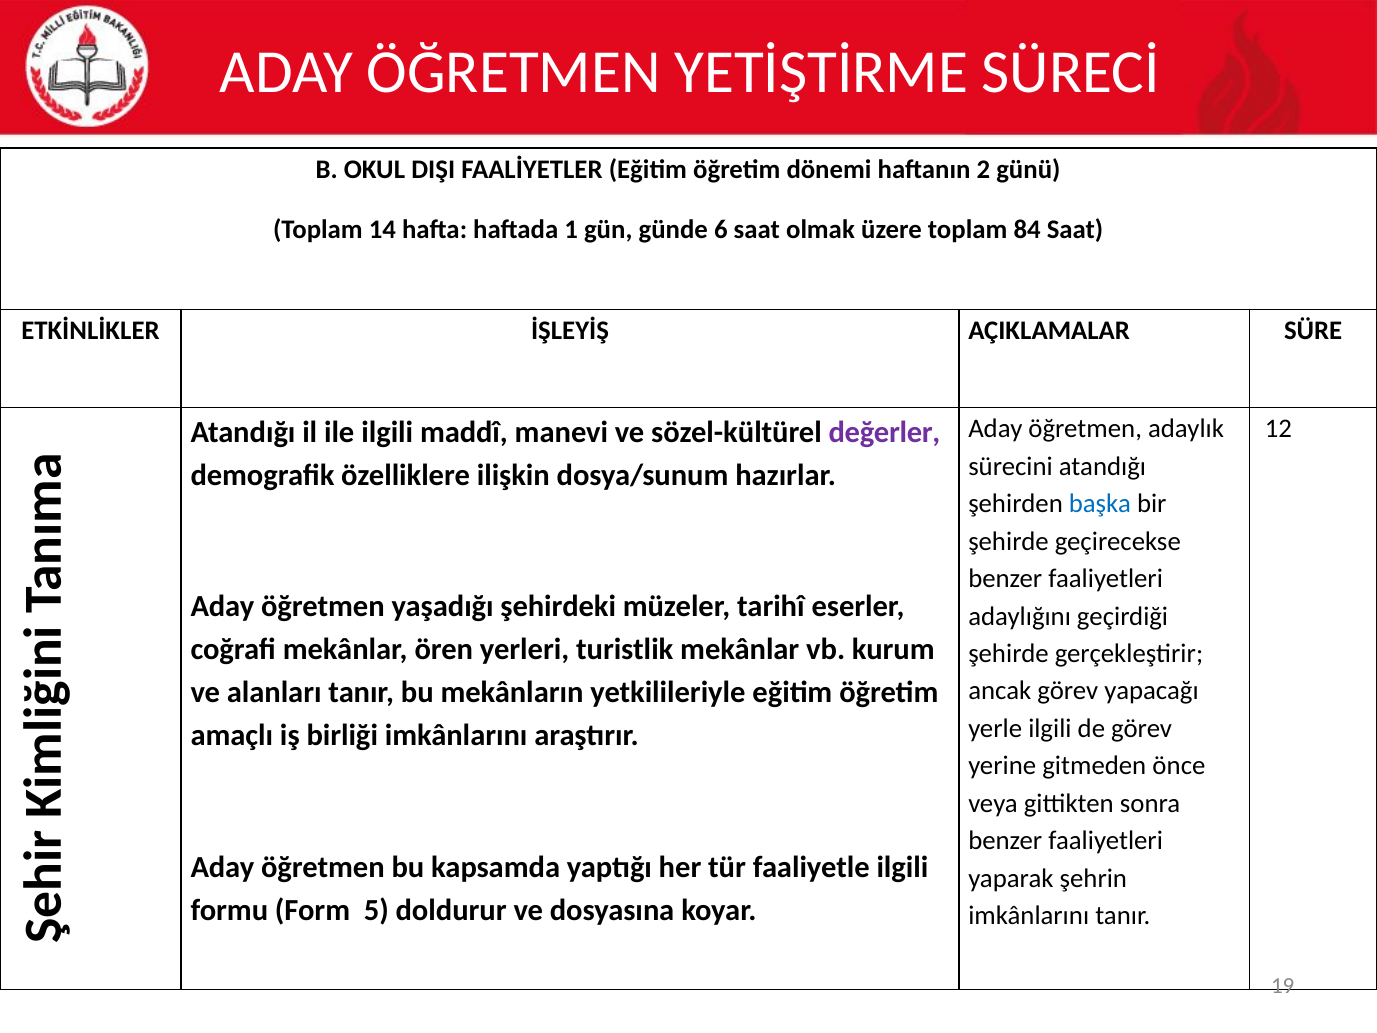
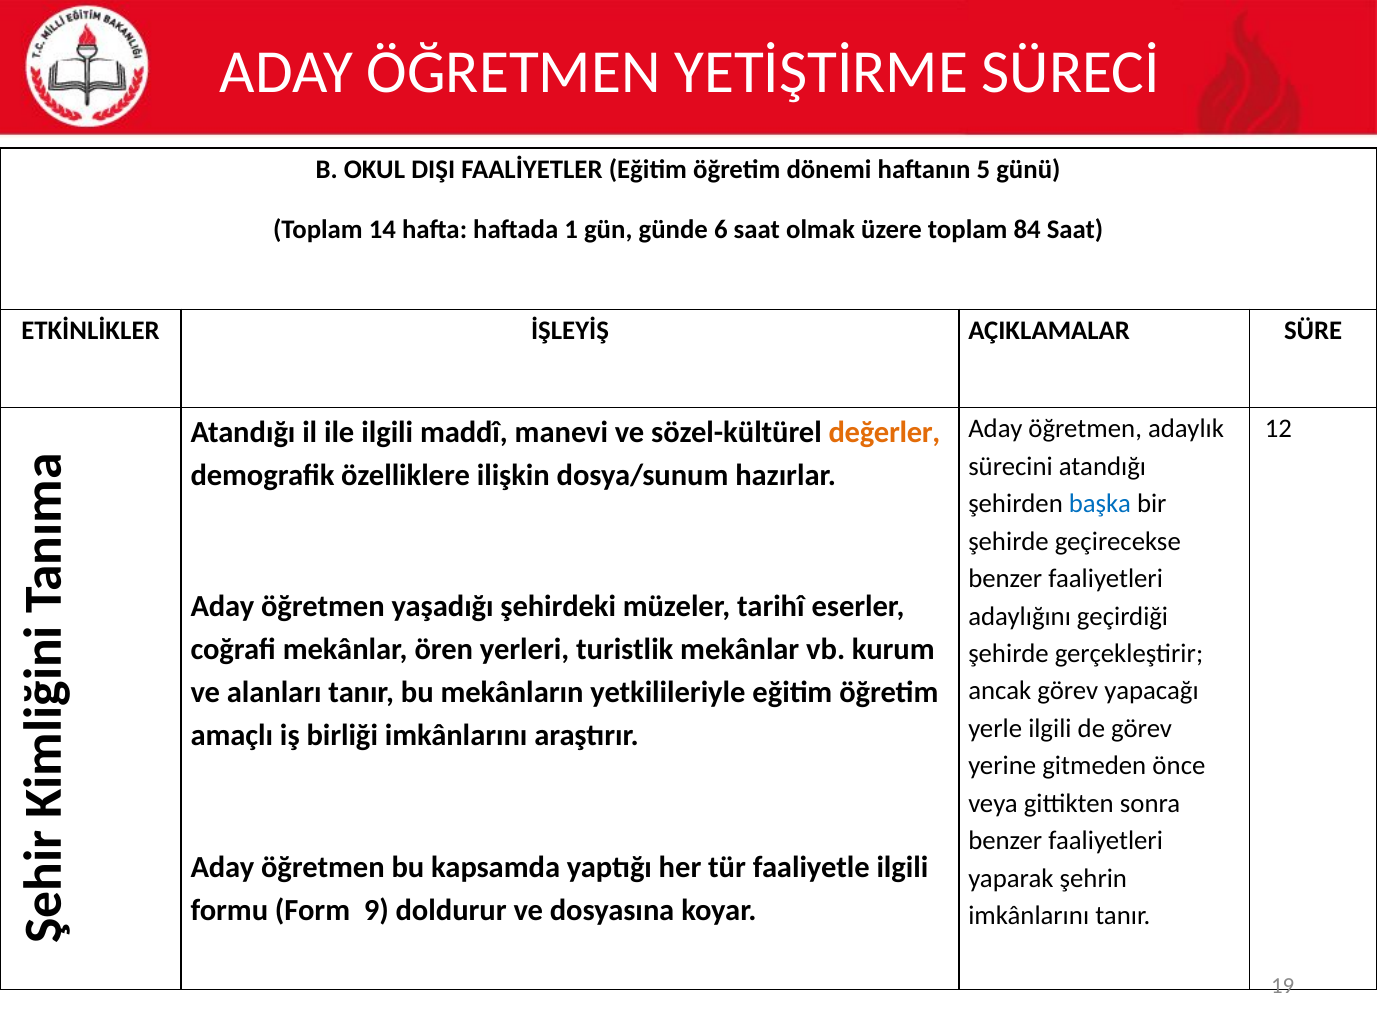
2: 2 -> 5 (983, 169)
değerler colour: purple -> orange (884, 432)
5: 5 -> 9 (376, 911)
